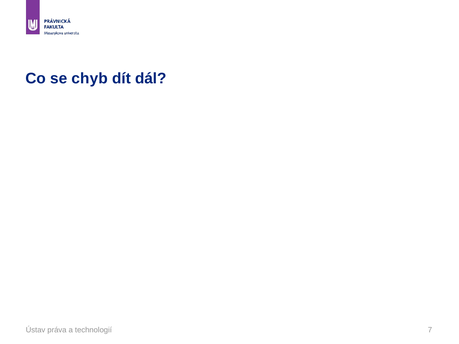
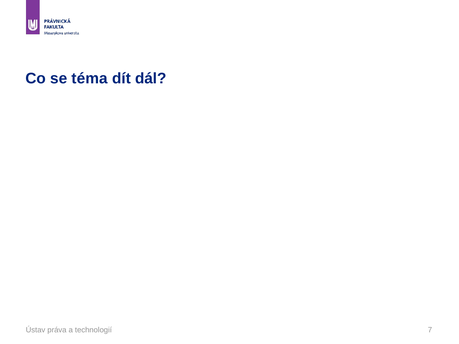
chyb: chyb -> téma (90, 79)
